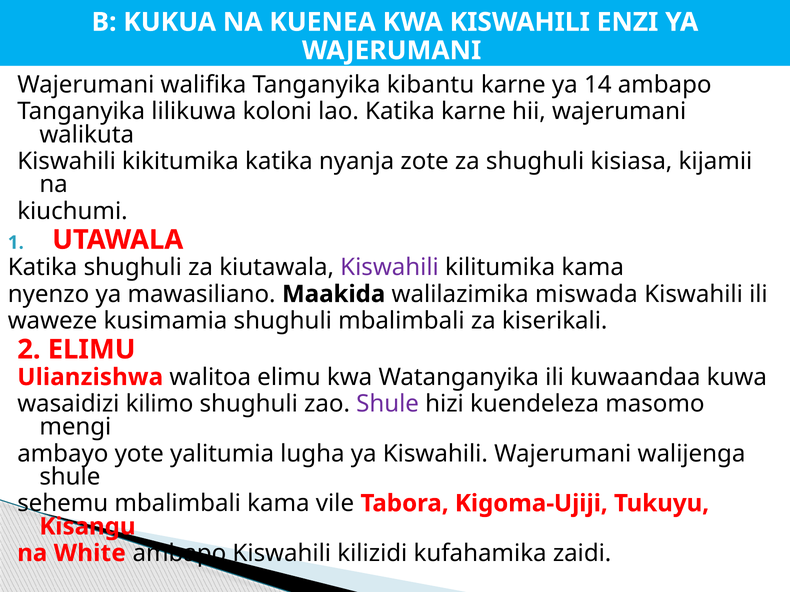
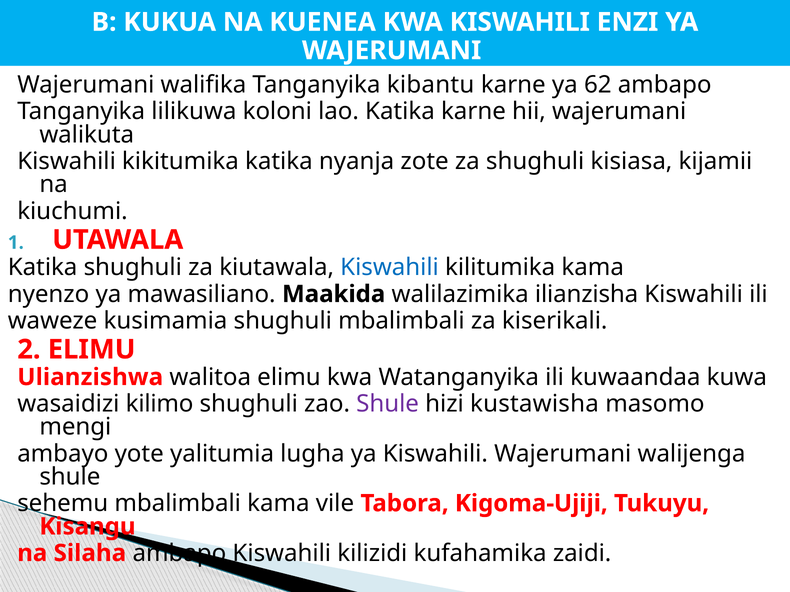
14: 14 -> 62 (598, 85)
Kiswahili colour: purple -> blue (390, 268)
miswada: miswada -> ilianzisha (587, 294)
kuendeleza: kuendeleza -> kustawisha (534, 404)
White: White -> Silaha (90, 554)
